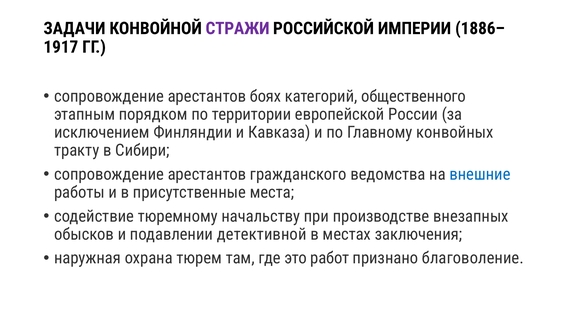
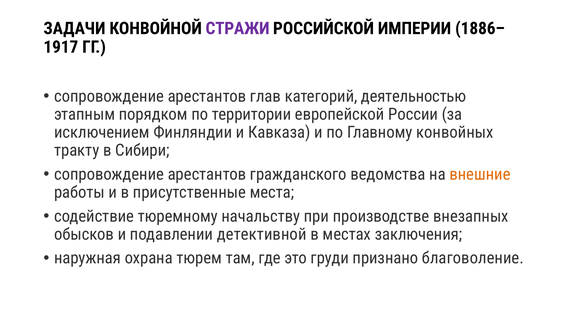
боях: боях -> глав (265, 96)
общественного: общественного -> деятельностью (414, 96)
внешние colour: blue -> orange (480, 174)
работ: работ -> груди (330, 258)
